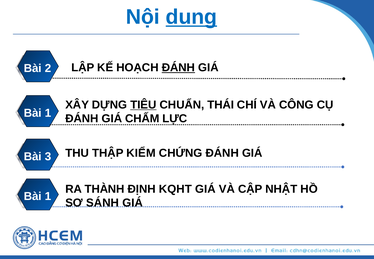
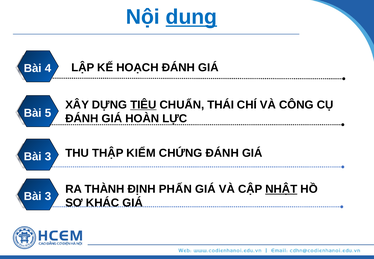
ĐÁNH underline: present -> none (178, 68)
2: 2 -> 4 (48, 68)
1: 1 -> 5 (48, 113)
CHẤM: CHẤM -> HOÀN (142, 119)
KQHT: KQHT -> PHẤN (175, 189)
NHẬT underline: none -> present (281, 189)
1: 1 -> 3 (48, 196)
SÁNH: SÁNH -> KHÁC (103, 203)
